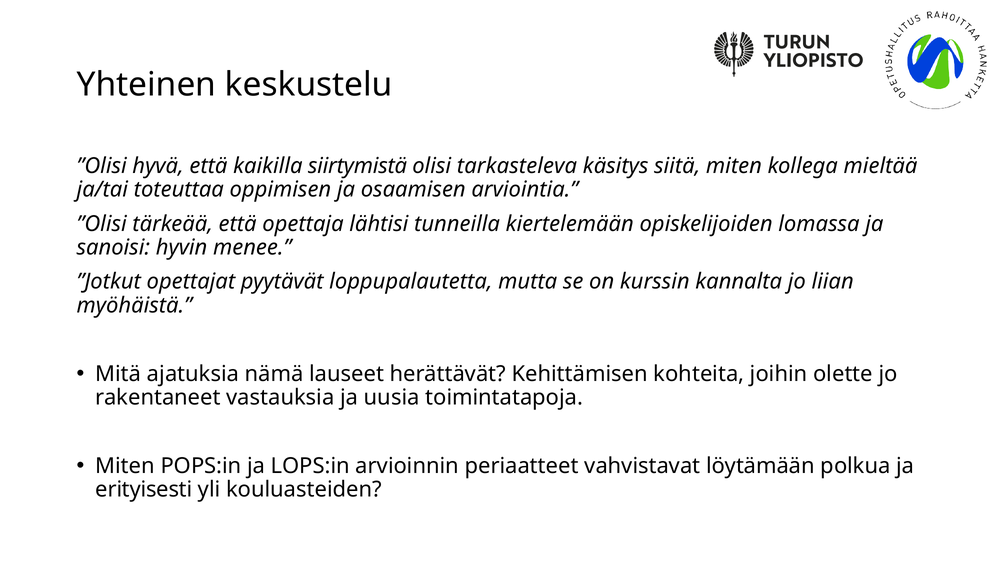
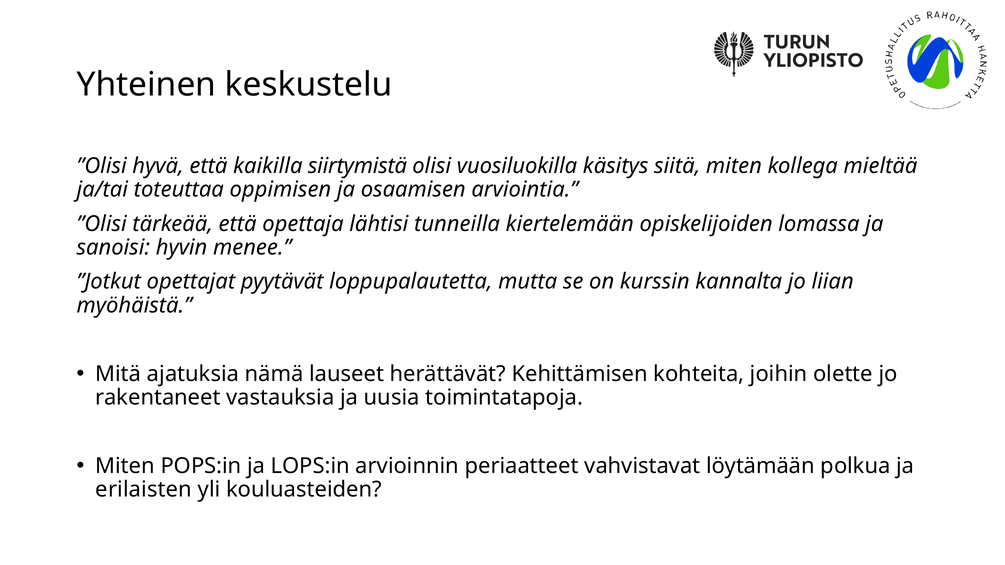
tarkasteleva: tarkasteleva -> vuosiluokilla (517, 166)
erityisesti: erityisesti -> erilaisten (144, 490)
